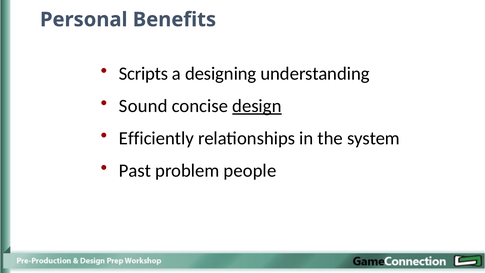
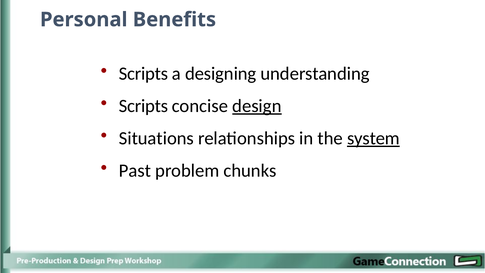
Sound: Sound -> Scripts (143, 106)
Efficiently: Efficiently -> Situations (156, 138)
system underline: none -> present (373, 138)
people: people -> chunks (250, 171)
